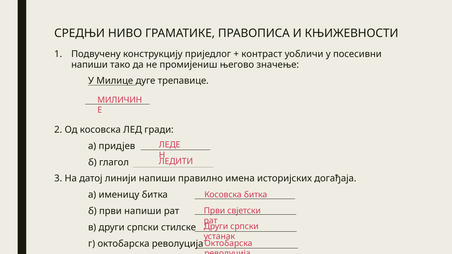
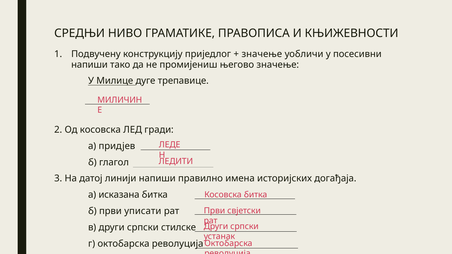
контраст: контраст -> значење (262, 54)
именицу: именицу -> исказана (119, 195)
први напиши: напиши -> уписати (143, 211)
